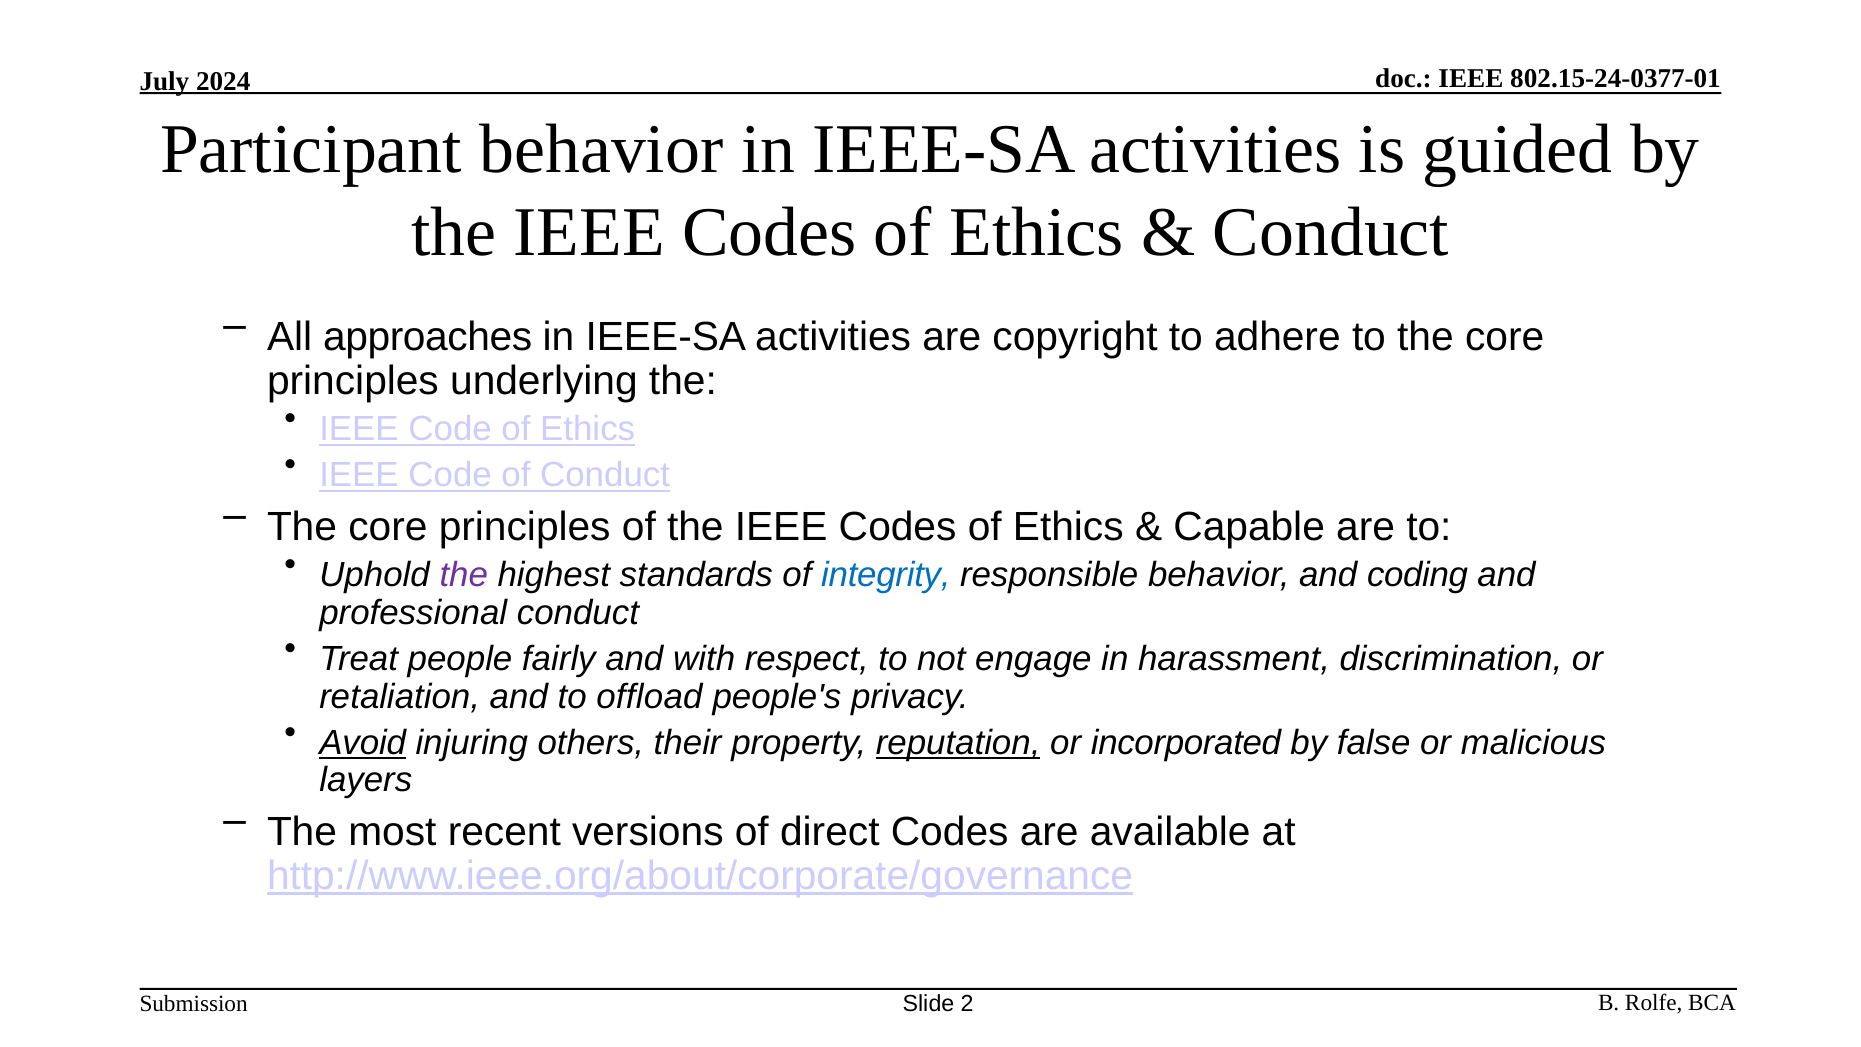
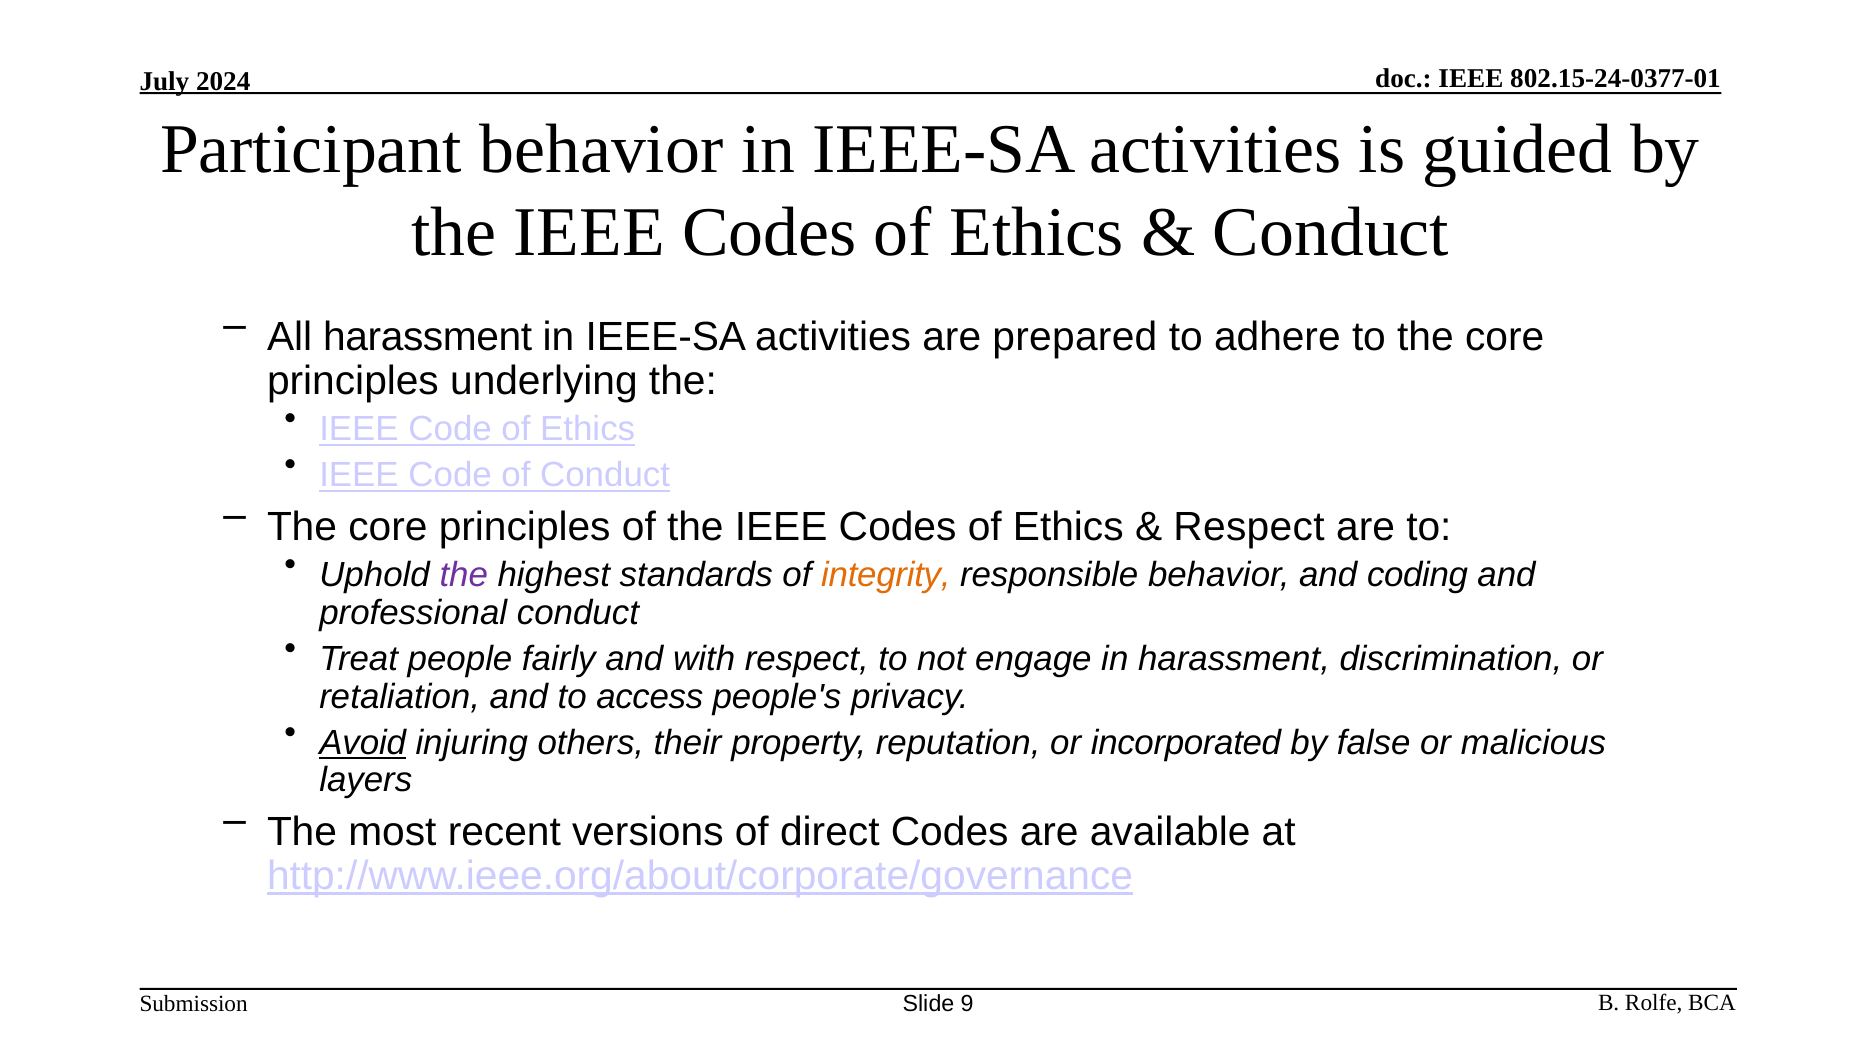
All approaches: approaches -> harassment (428, 337)
copyright: copyright -> prepared (1075, 337)
Capable: Capable -> Respect (1249, 527)
integrity colour: blue -> orange (886, 575)
offload: offload -> access (650, 696)
reputation underline: present -> none (958, 742)
2: 2 -> 9 (967, 1004)
